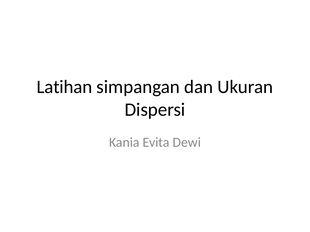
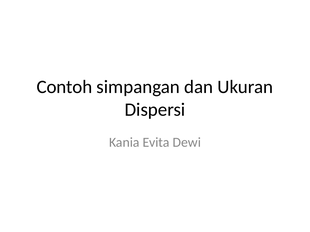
Latihan: Latihan -> Contoh (64, 87)
